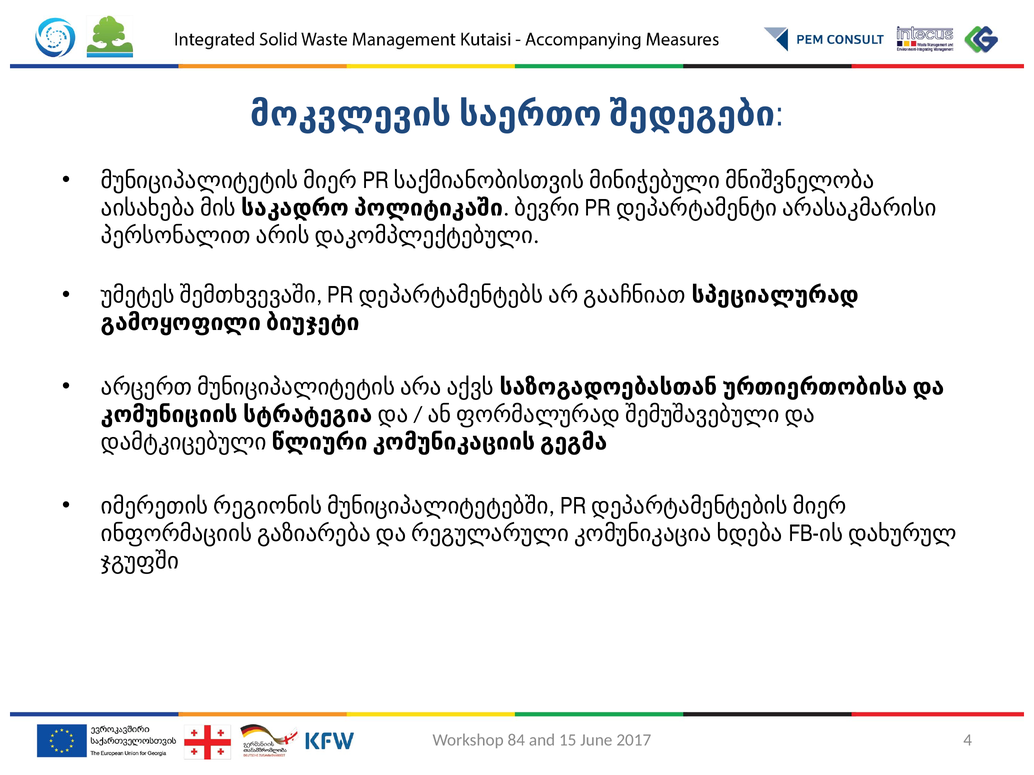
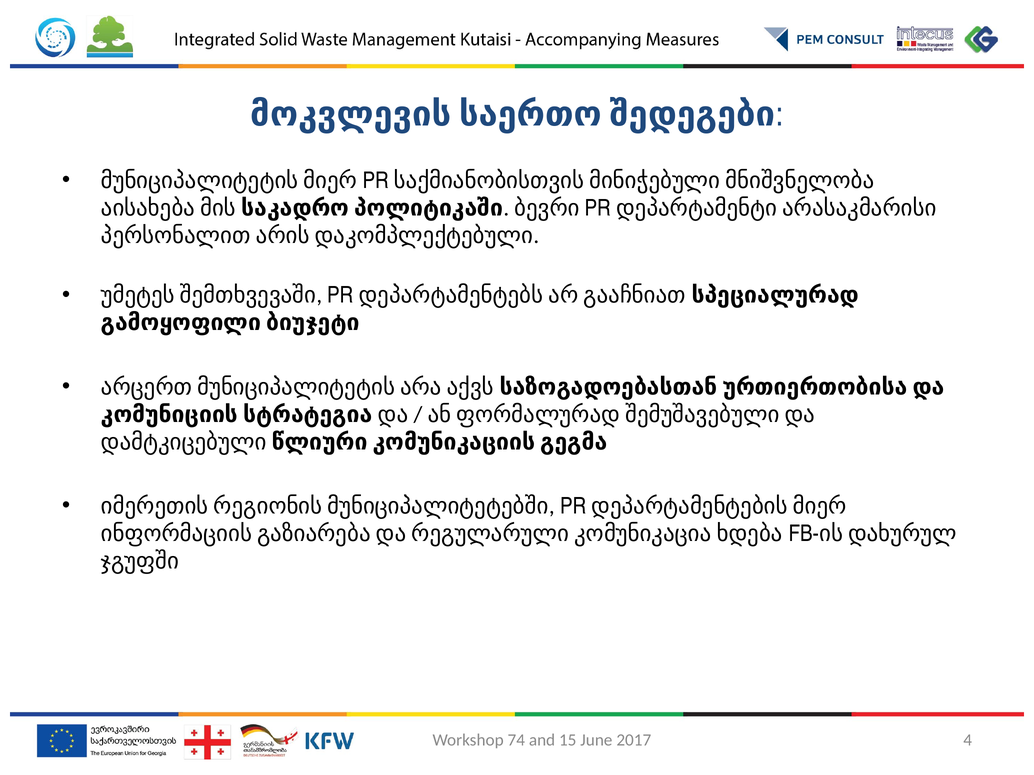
84: 84 -> 74 (516, 741)
